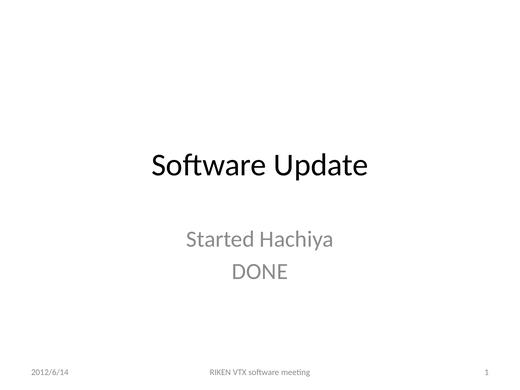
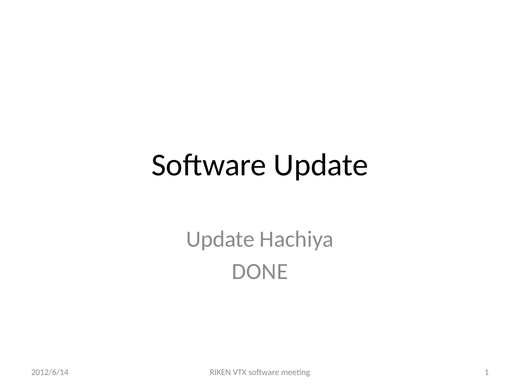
Started: Started -> Update (220, 239)
